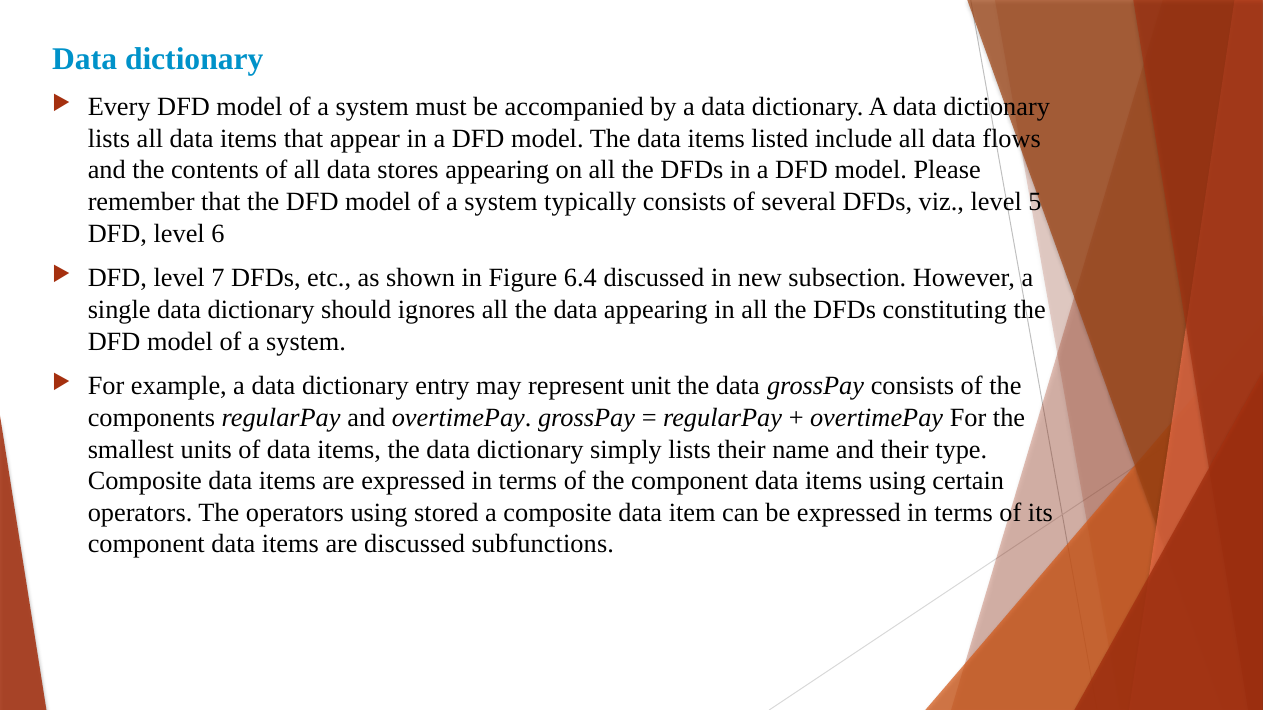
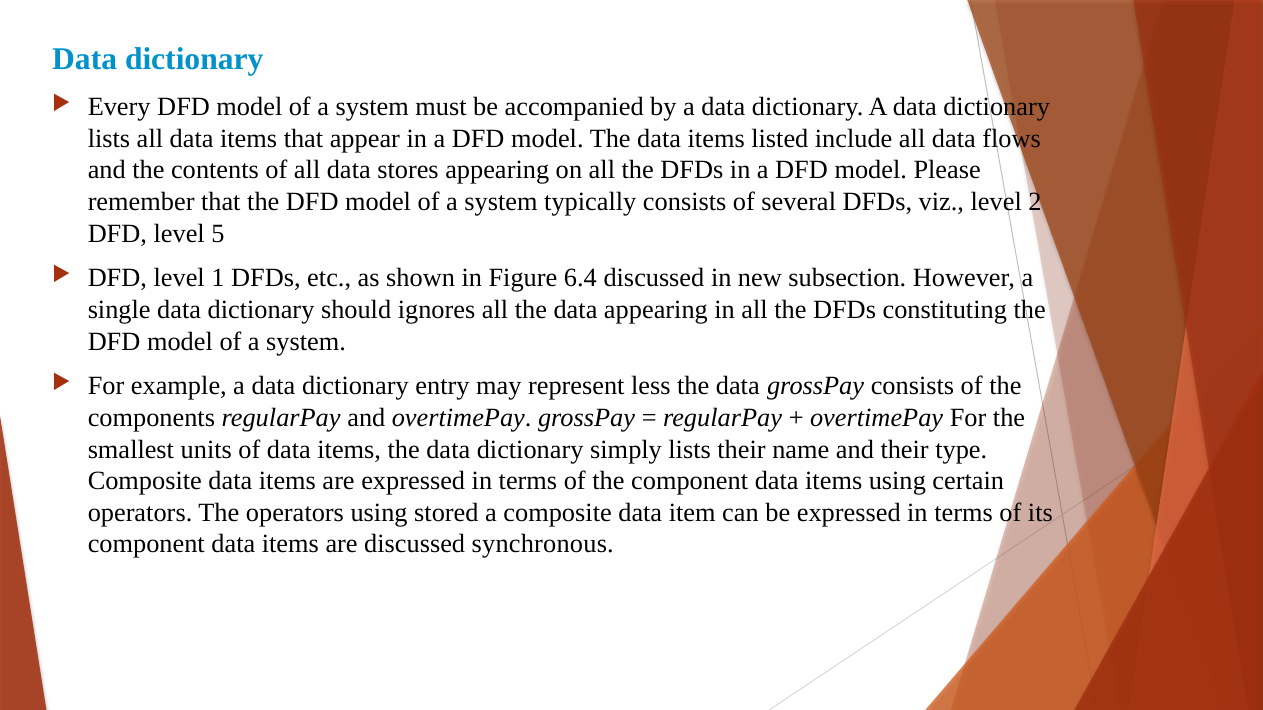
5: 5 -> 2 (1035, 202)
6: 6 -> 5 (218, 234)
7: 7 -> 1 (218, 278)
unit: unit -> less (651, 386)
subfunctions: subfunctions -> synchronous (543, 545)
